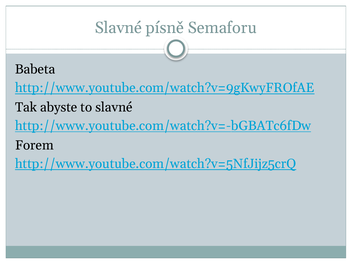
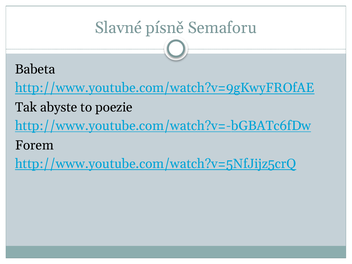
to slavné: slavné -> poezie (114, 107)
